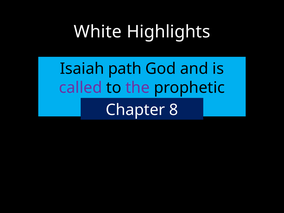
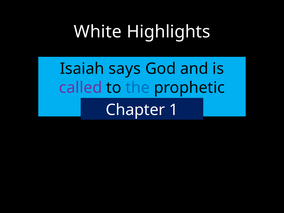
path: path -> says (125, 69)
the colour: purple -> blue (138, 88)
8: 8 -> 1 (174, 110)
